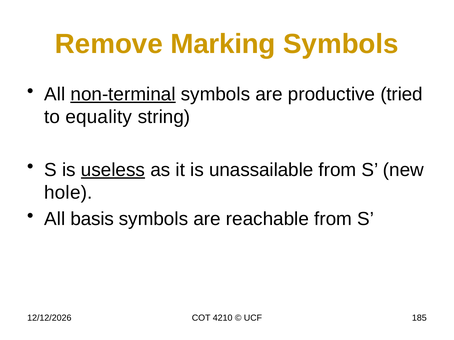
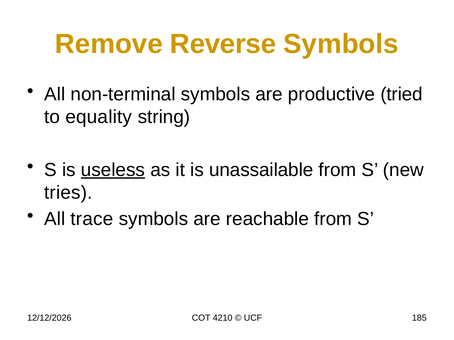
Marking: Marking -> Reverse (223, 44)
non-terminal underline: present -> none (123, 94)
hole: hole -> tries (68, 193)
basis: basis -> trace (92, 219)
